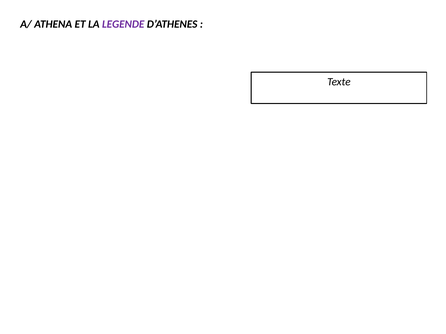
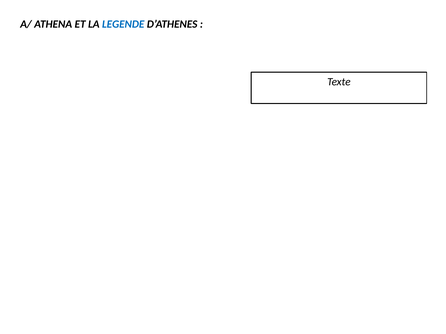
LEGENDE colour: purple -> blue (123, 24)
